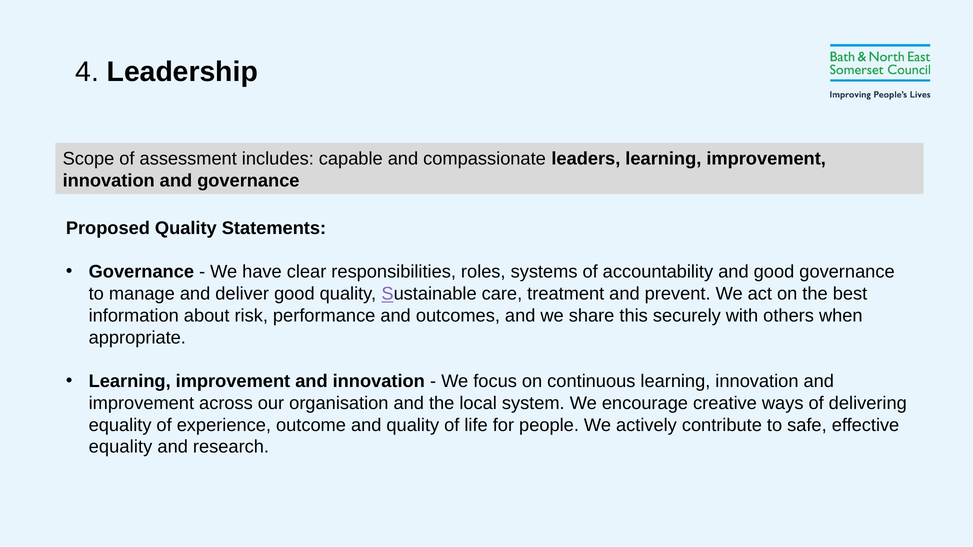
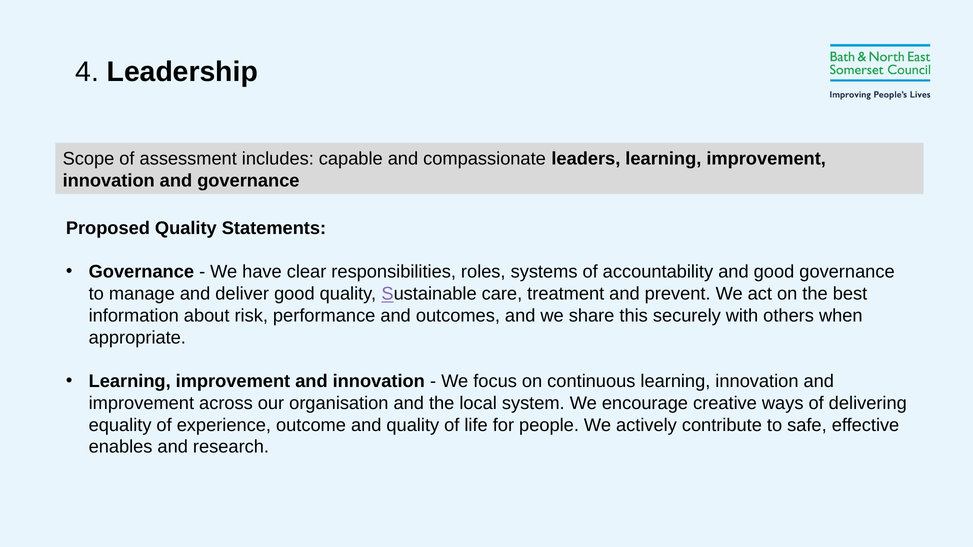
equality: equality -> enables (121, 447)
